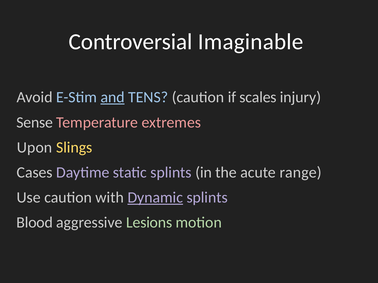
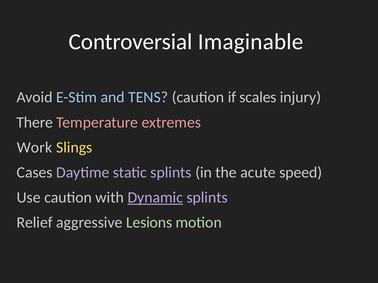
and underline: present -> none (113, 97)
Sense: Sense -> There (35, 123)
Upon: Upon -> Work (35, 148)
range: range -> speed (301, 173)
Blood: Blood -> Relief (35, 223)
